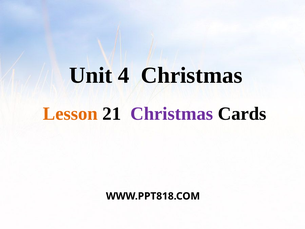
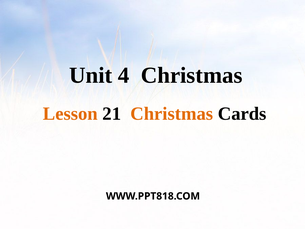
Christmas colour: purple -> orange (172, 114)
